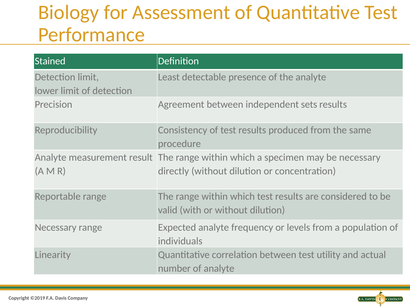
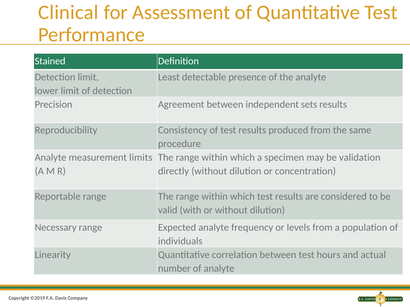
Biology: Biology -> Clinical (69, 13)
result: result -> limits (141, 158)
be necessary: necessary -> validation (360, 158)
utility: utility -> hours (329, 255)
